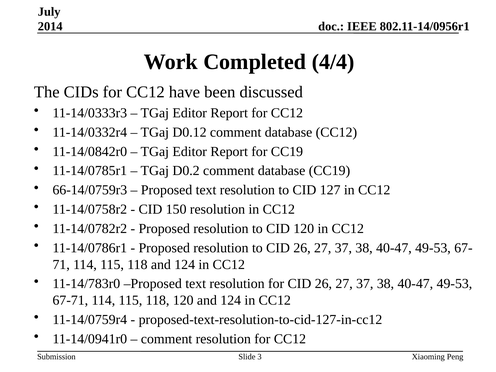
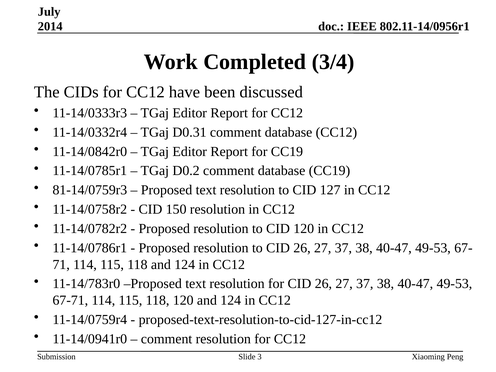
4/4: 4/4 -> 3/4 (333, 62)
D0.12: D0.12 -> D0.31 (189, 132)
66-14/0759r3: 66-14/0759r3 -> 81-14/0759r3 (90, 190)
